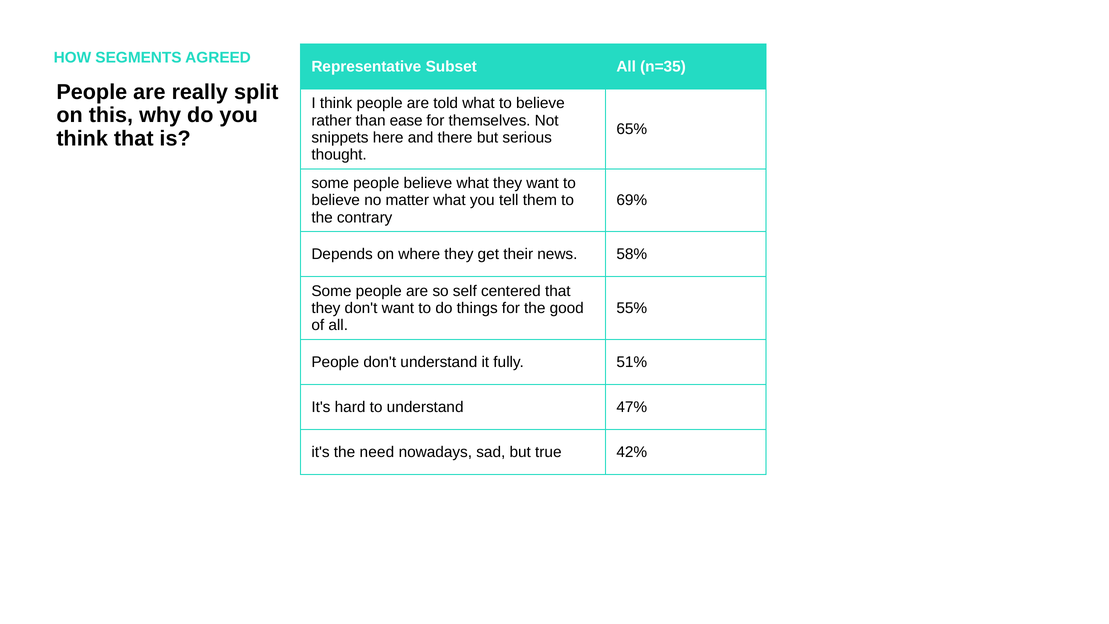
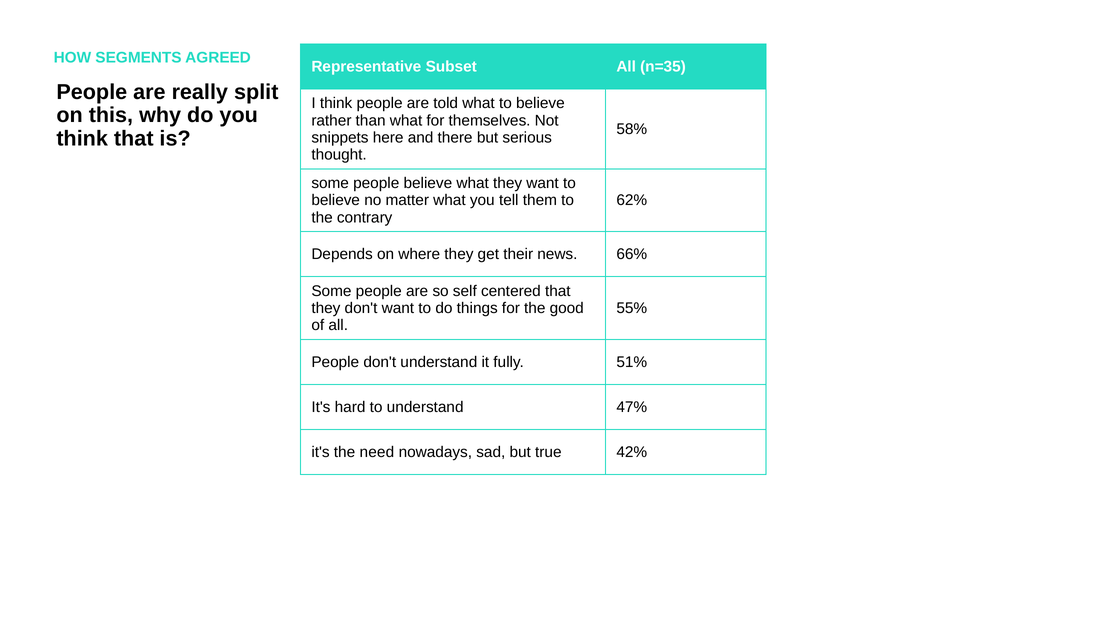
than ease: ease -> what (406, 120)
65%: 65% -> 58% (632, 129)
69%: 69% -> 62% (632, 200)
58%: 58% -> 66% (632, 254)
